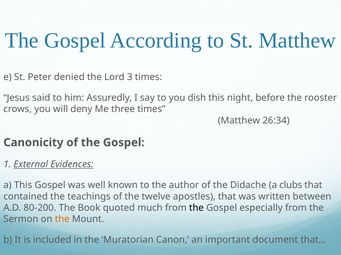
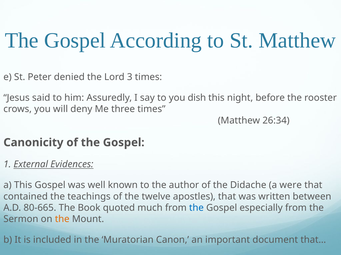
clubs: clubs -> were (291, 186)
80-200: 80-200 -> 80-665 (40, 208)
the colour: black -> blue (196, 208)
